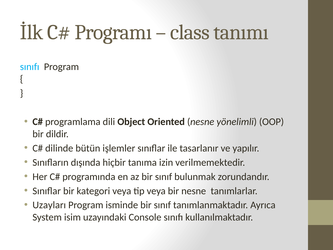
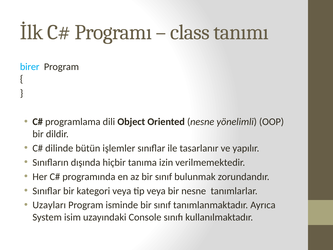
sınıfı: sınıfı -> birer (30, 67)
